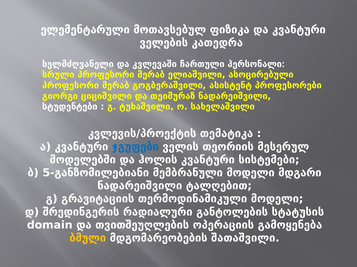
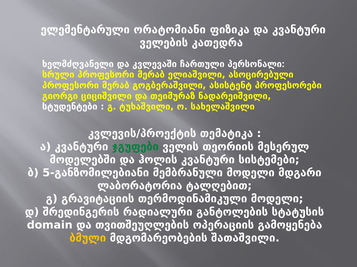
მოთავსებულ: მოთავსებულ -> ორატომიანი (170, 30)
ჯგუფები colour: blue -> green (135, 147)
ნადარეიშვილი: ნადარეიშვილი -> ლაბორატორია (140, 186)
